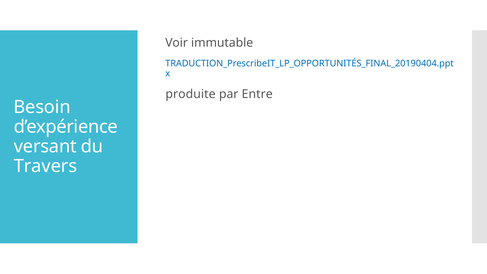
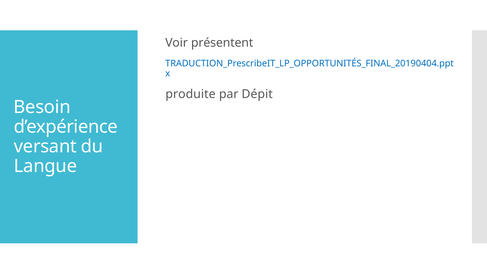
immutable: immutable -> présentent (222, 43)
Entre: Entre -> Dépit (257, 94)
Travers: Travers -> Langue (45, 166)
